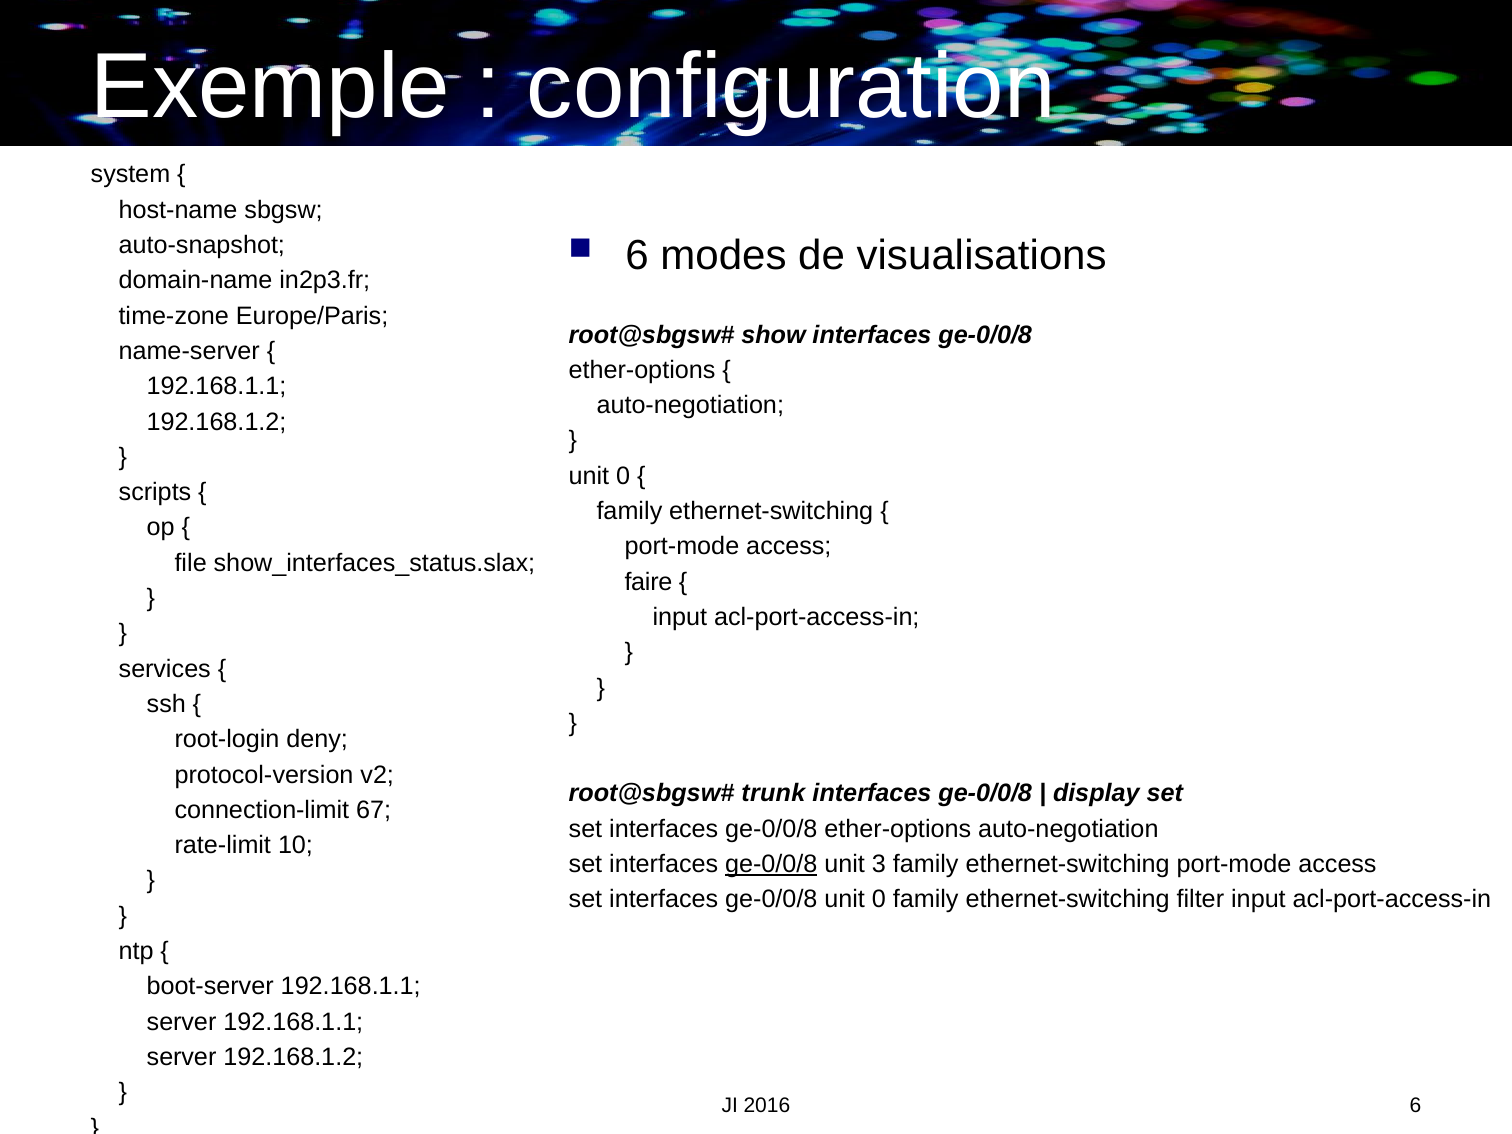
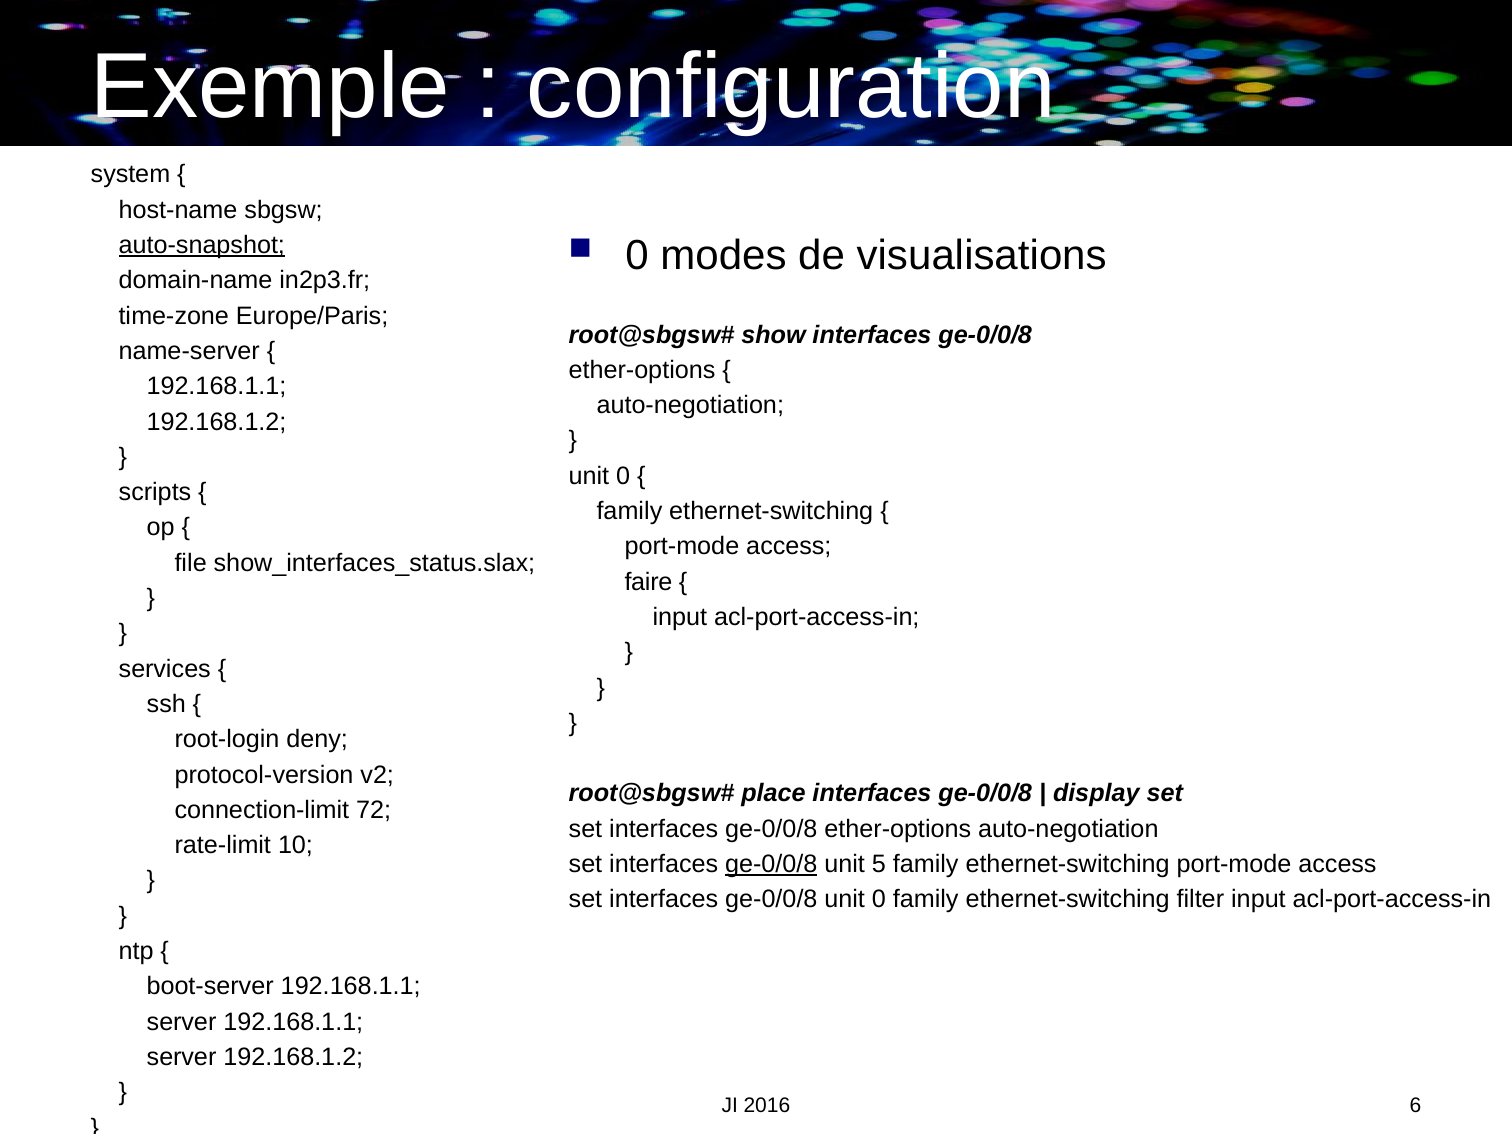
auto-snapshot underline: none -> present (202, 245)
6: 6 -> 0 (637, 255)
trunk: trunk -> place (773, 794)
67: 67 -> 72 (374, 810)
3: 3 -> 5 (879, 864)
